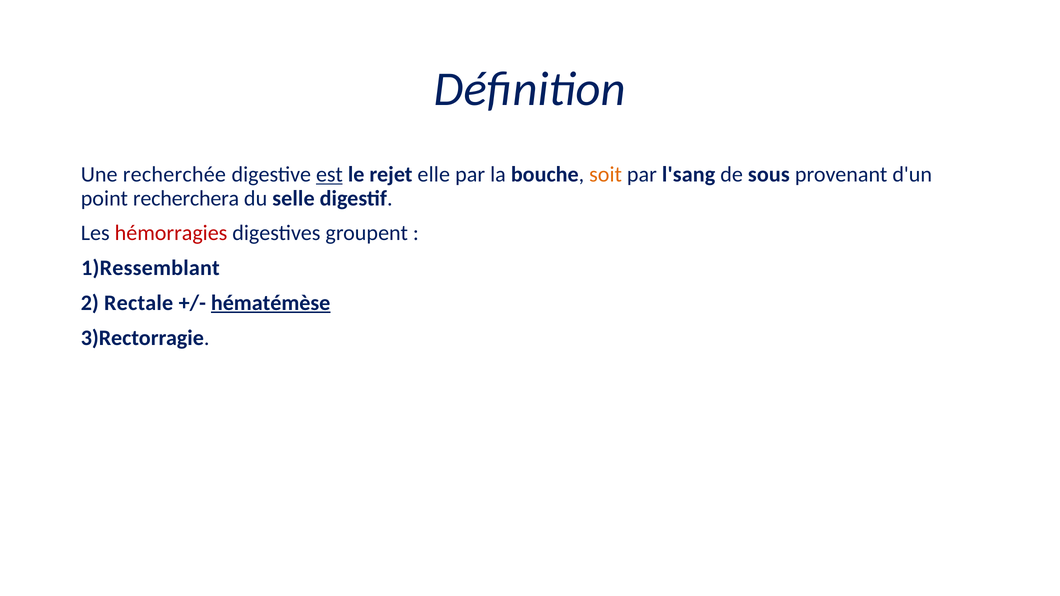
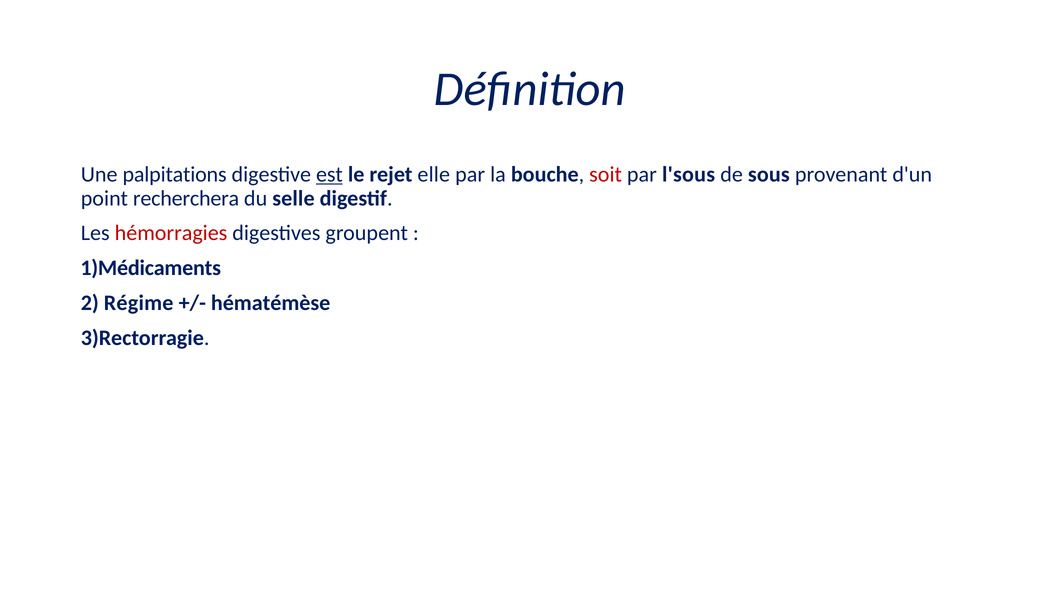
recherchée: recherchée -> palpitations (175, 174)
soit colour: orange -> red (606, 174)
l'sang: l'sang -> l'sous (689, 174)
1)Ressemblant: 1)Ressemblant -> 1)Médicaments (151, 268)
Rectale: Rectale -> Régime (139, 303)
hématémèse underline: present -> none (271, 303)
